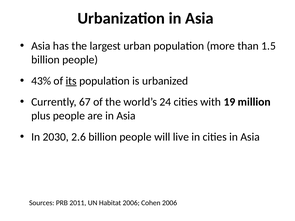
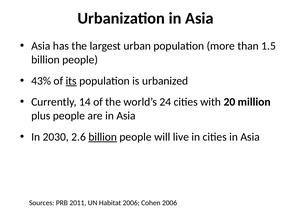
67: 67 -> 14 (85, 102)
19: 19 -> 20 (229, 102)
billion underline: none -> present (103, 137)
